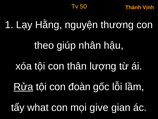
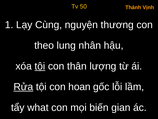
Hằng: Hằng -> Cùng (49, 25)
giúp: giúp -> lung (66, 45)
tội underline: none -> present (40, 66)
đoàn: đoàn -> hoan (79, 86)
give: give -> biến (99, 107)
